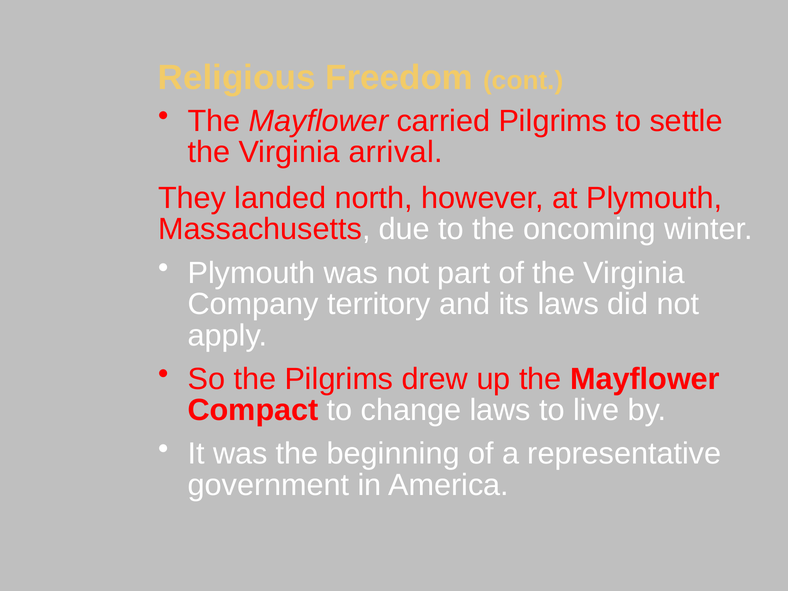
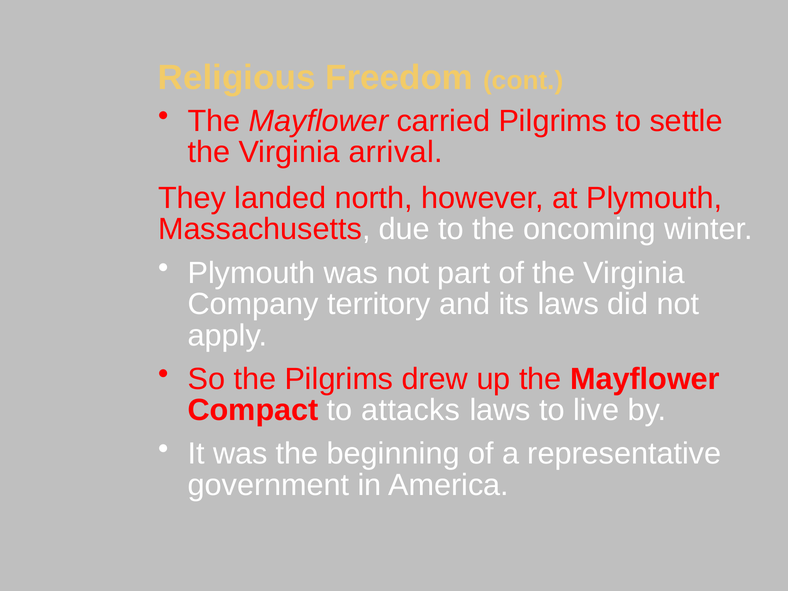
change: change -> attacks (411, 410)
